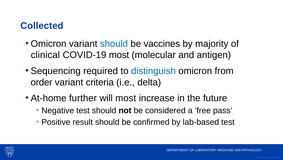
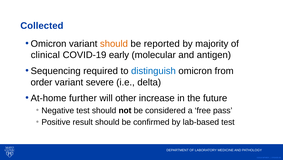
should colour: blue -> orange (114, 44)
vaccines: vaccines -> reported (162, 44)
COVID-19 most: most -> early (119, 55)
criteria: criteria -> severe (100, 82)
will most: most -> other (126, 98)
